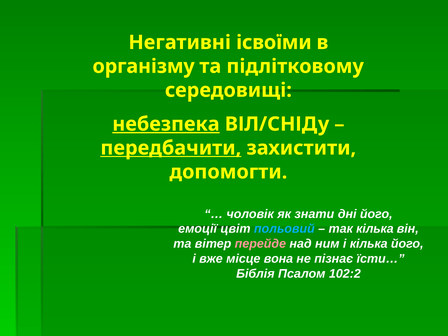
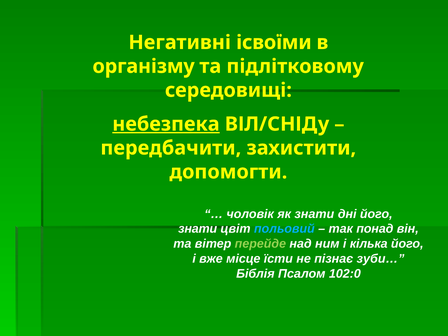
передбачити underline: present -> none (171, 148)
емоції: емоції -> знати (198, 229)
так кілька: кілька -> понад (375, 229)
перейде colour: pink -> light green (260, 244)
вона: вона -> їсти (278, 259)
їсти…: їсти… -> зуби… (381, 259)
102:2: 102:2 -> 102:0 (345, 274)
